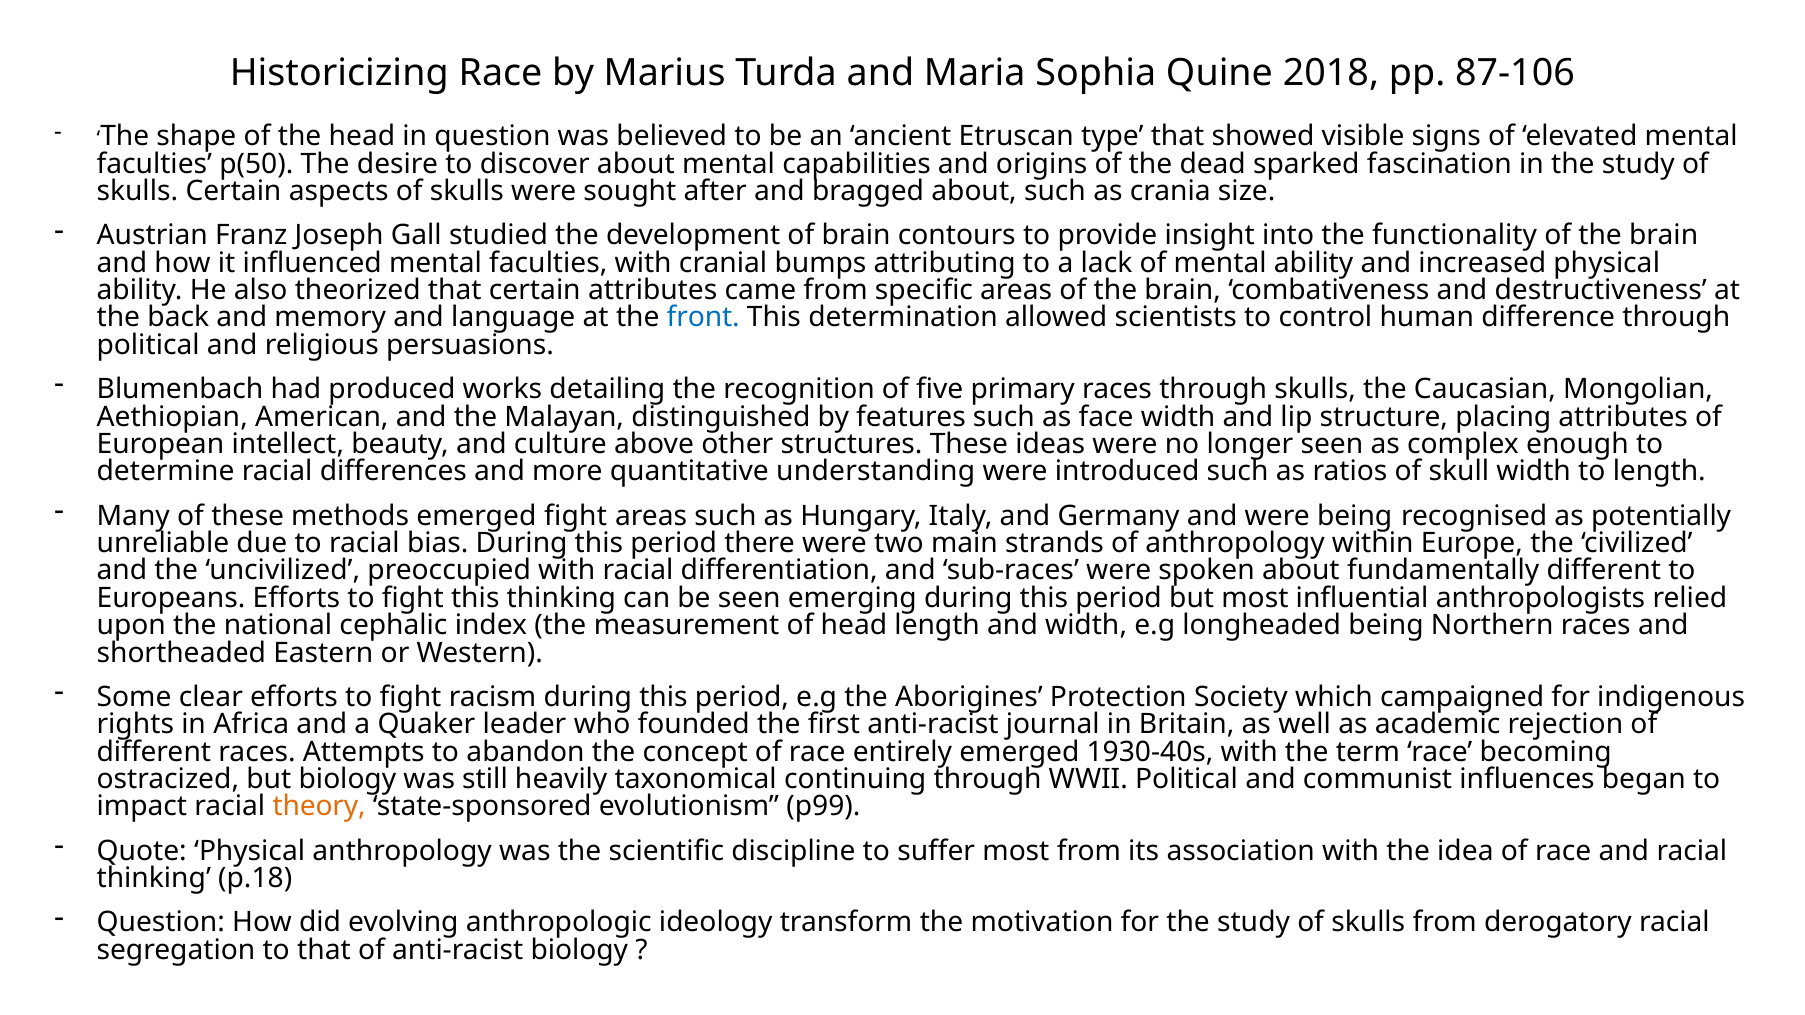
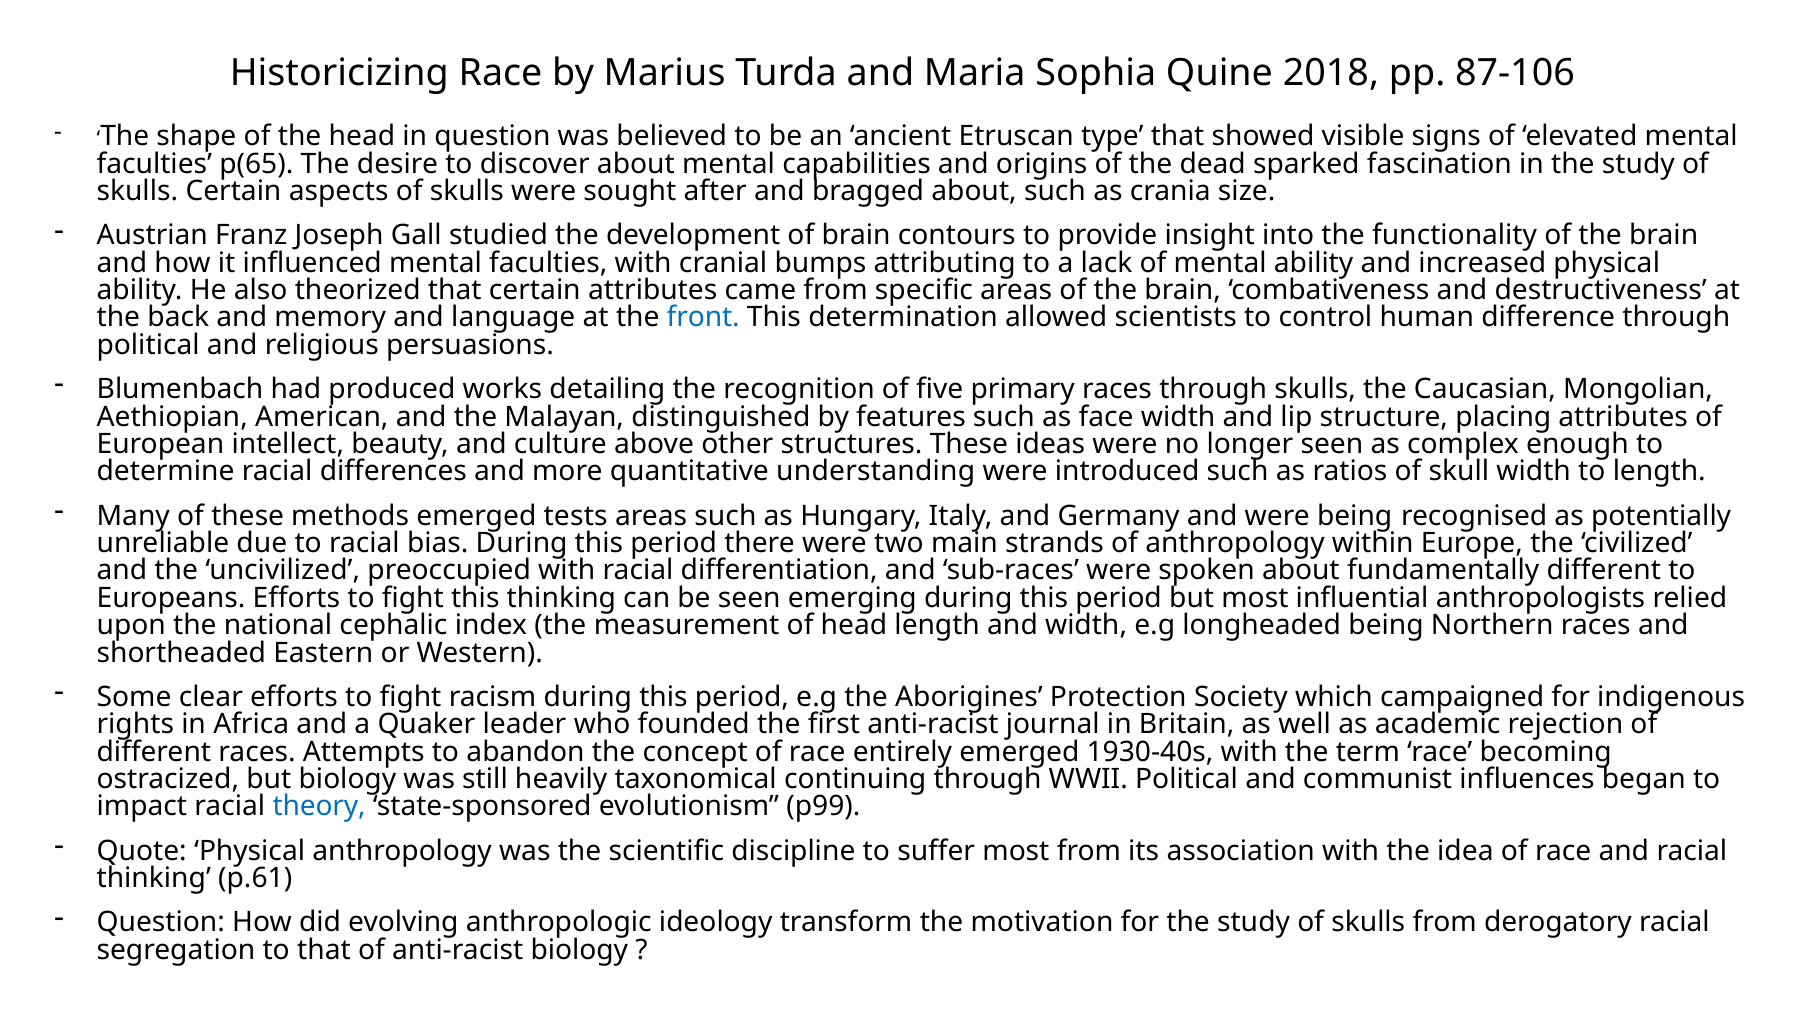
p(50: p(50 -> p(65 (256, 164)
emerged fight: fight -> tests (576, 516)
theory colour: orange -> blue (319, 807)
p.18: p.18 -> p.61 (255, 878)
